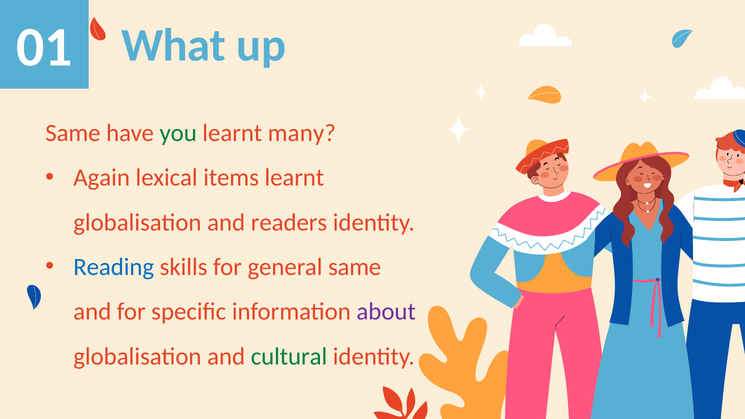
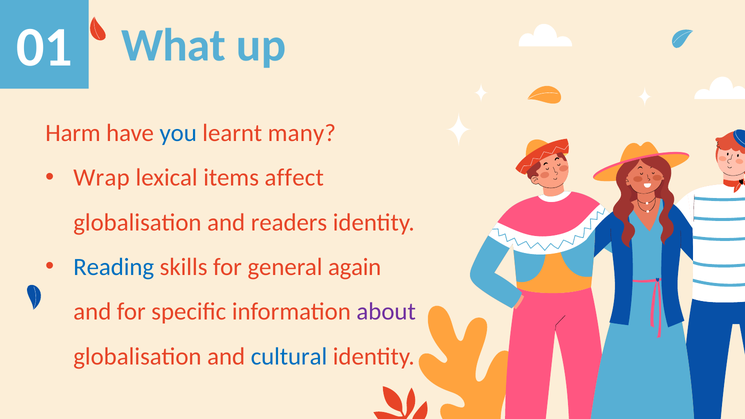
Same: Same -> Harm (73, 133)
you colour: green -> blue (178, 133)
Again: Again -> Wrap (101, 178)
items learnt: learnt -> affect (294, 178)
general same: same -> again (355, 267)
cultural colour: green -> blue (289, 356)
